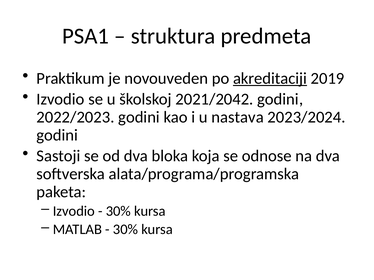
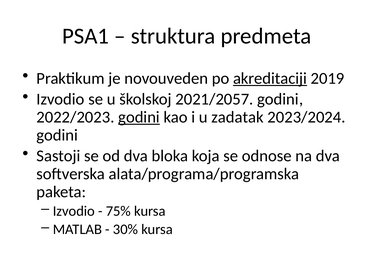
2021/2042: 2021/2042 -> 2021/2057 (214, 99)
godini underline: none -> present (139, 117)
nastava: nastava -> zadatak (238, 117)
30%: 30% -> 75% (118, 211)
